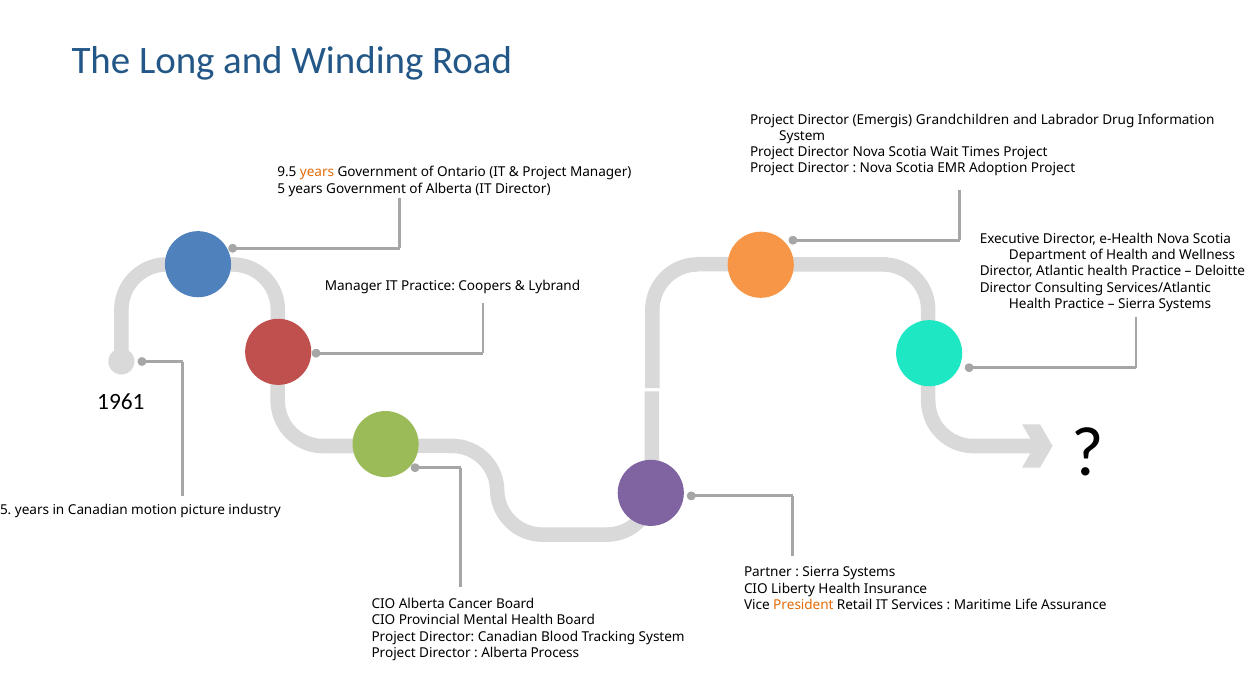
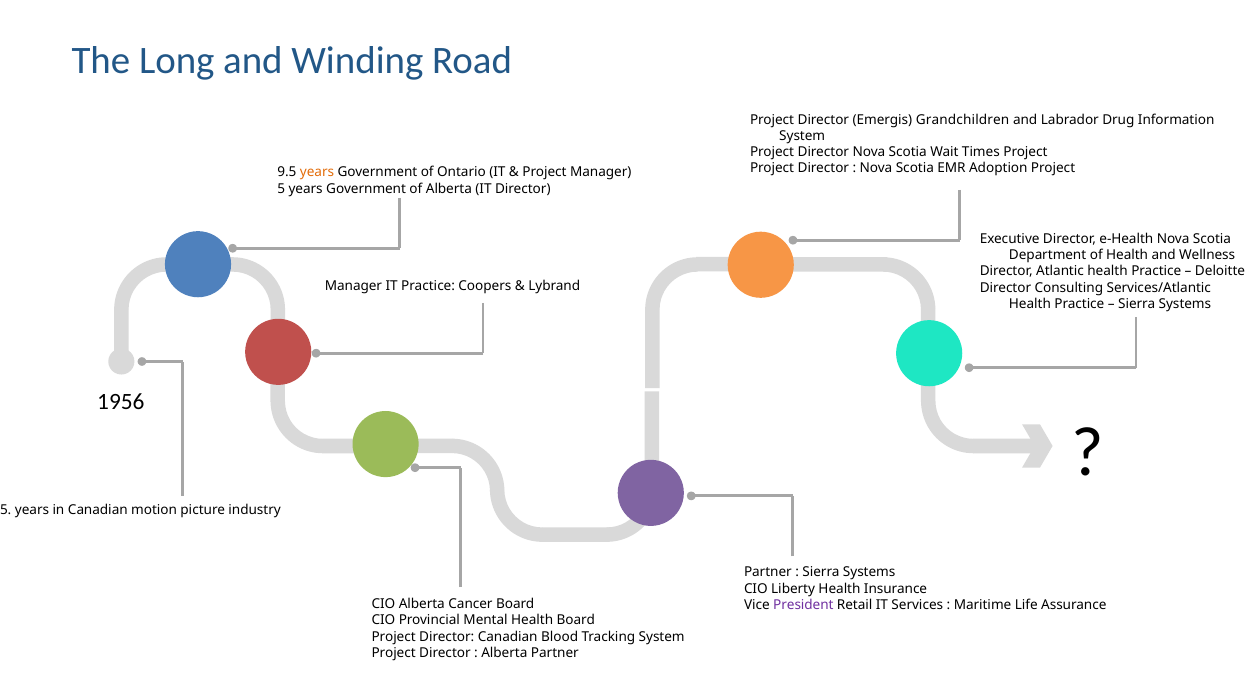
1961: 1961 -> 1956 (121, 402)
President colour: orange -> purple (803, 605)
Alberta Process: Process -> Partner (555, 653)
